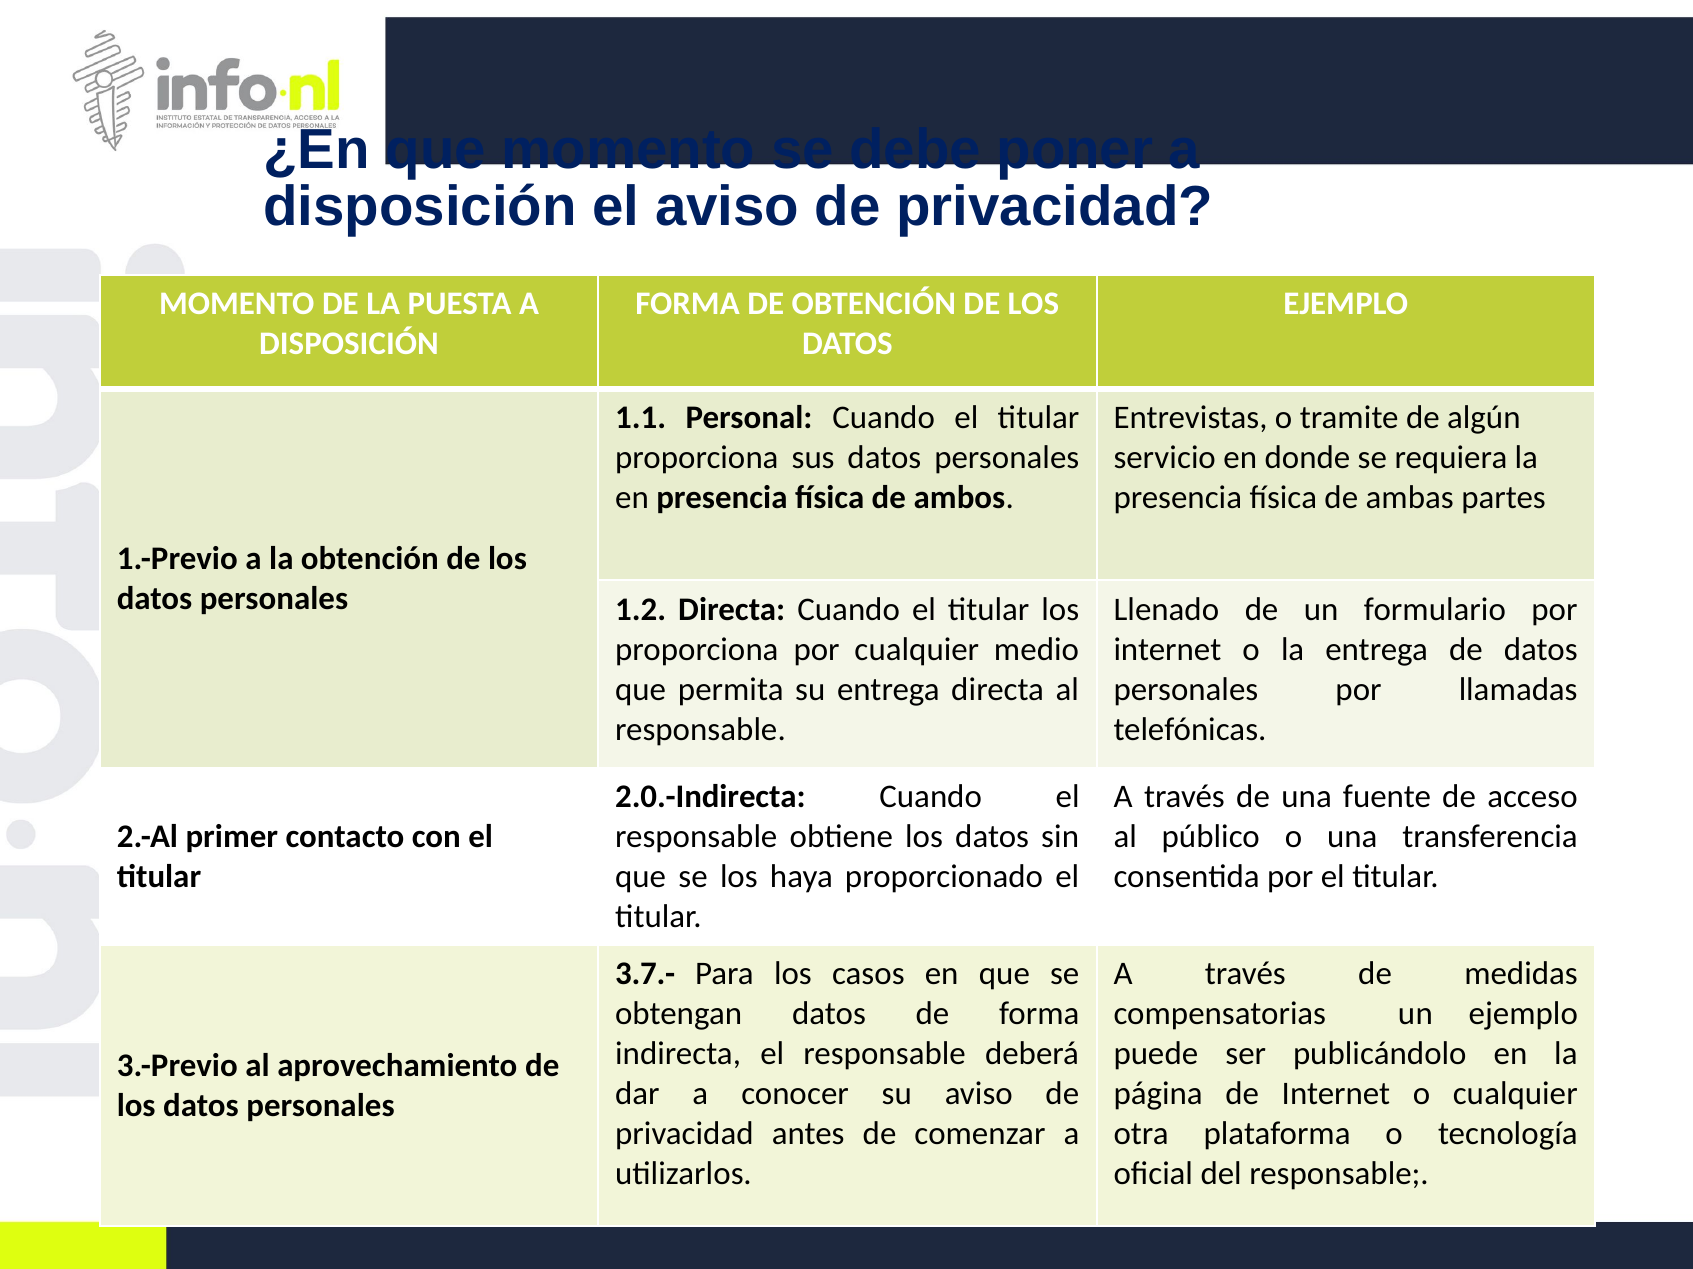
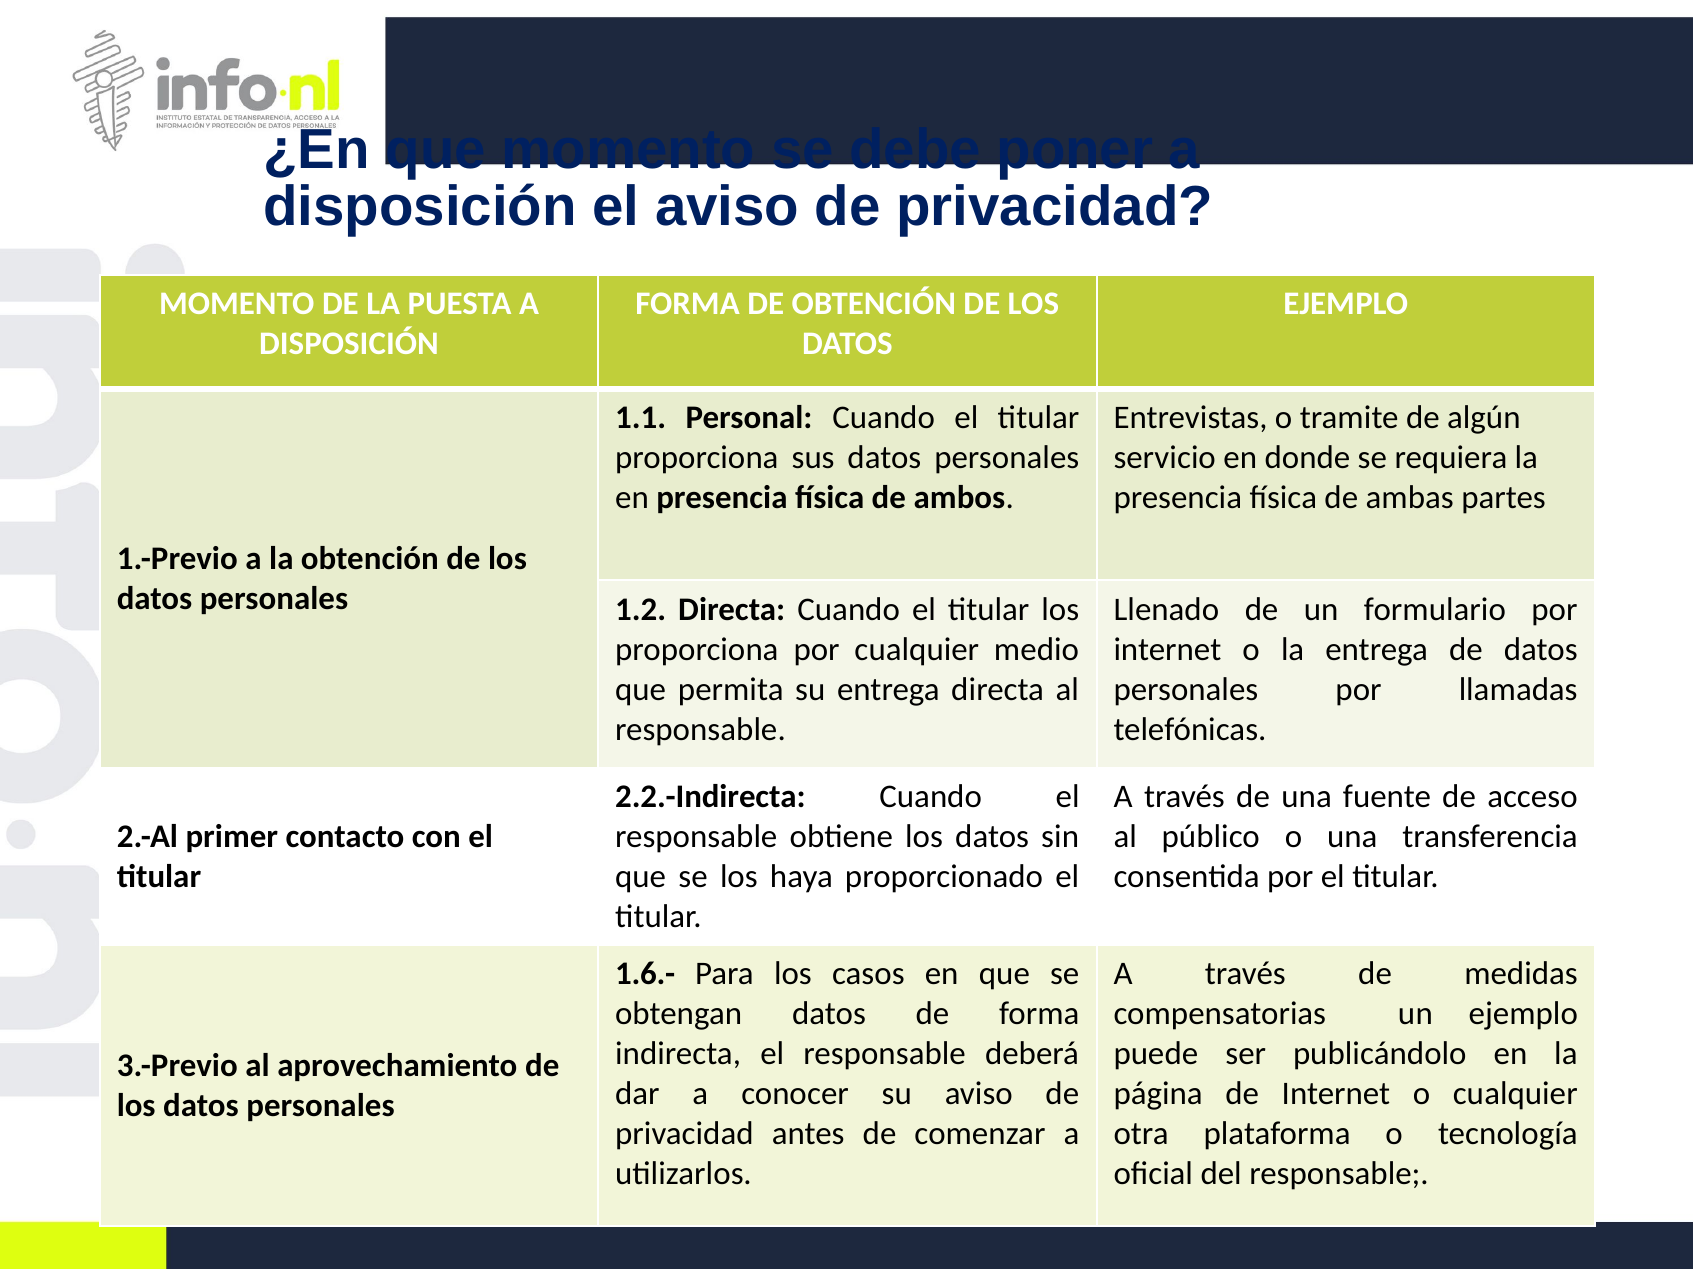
2.0.-Indirecta: 2.0.-Indirecta -> 2.2.-Indirecta (710, 797)
3.7.-: 3.7.- -> 1.6.- (645, 974)
